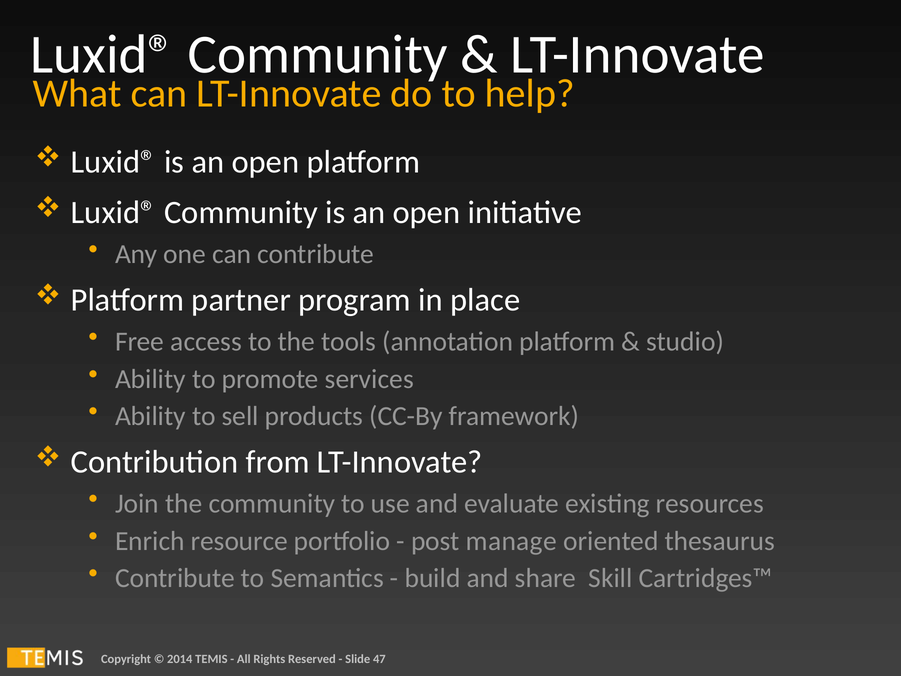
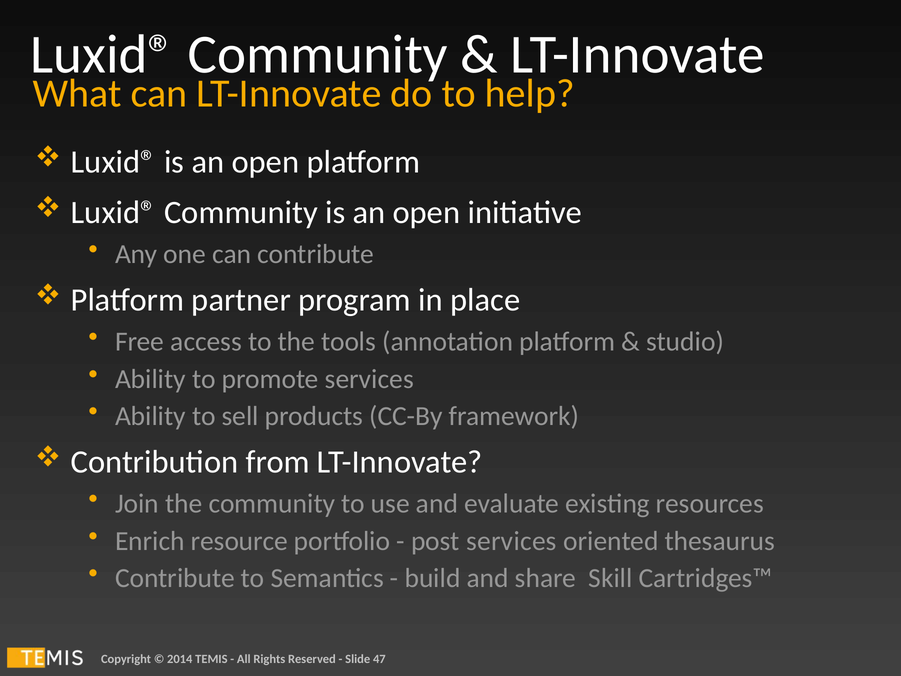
post manage: manage -> services (511, 541)
